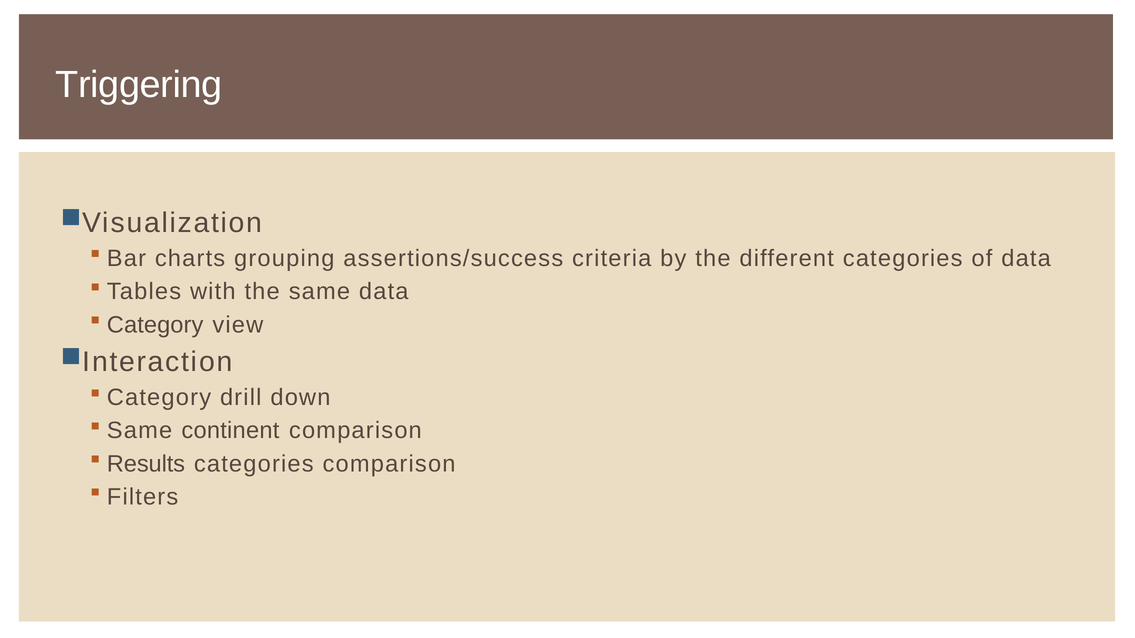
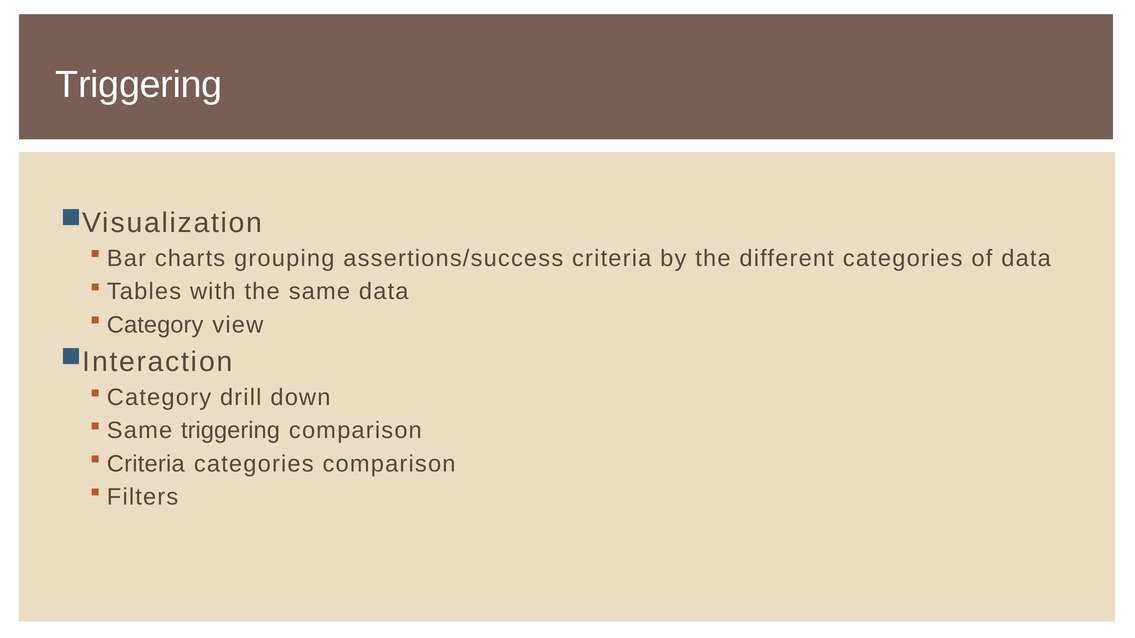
Same continent: continent -> triggering (231, 431)
Results: Results -> Criteria (146, 464)
